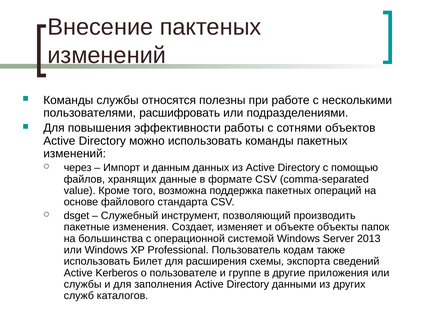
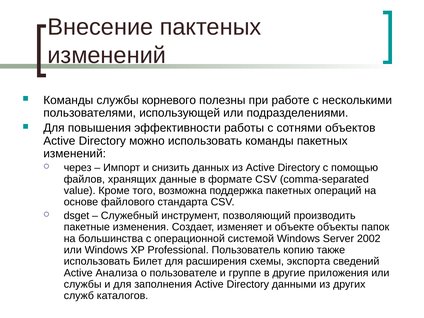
относятся: относятся -> корневого (169, 100)
расшифровать: расшифровать -> использующей (180, 113)
данным: данным -> снизить (171, 168)
2013: 2013 -> 2002 (369, 239)
кодам: кодам -> копию (299, 250)
Kerberos: Kerberos -> Анализа (117, 273)
